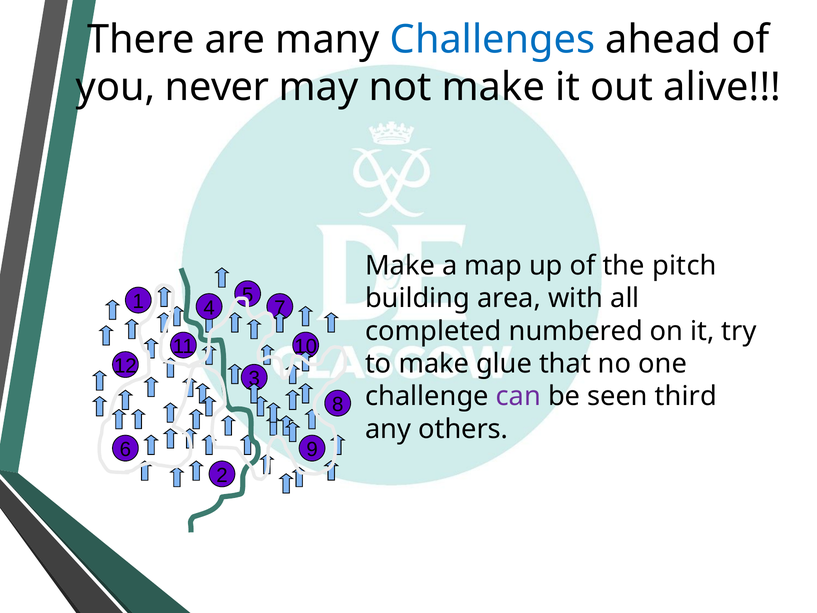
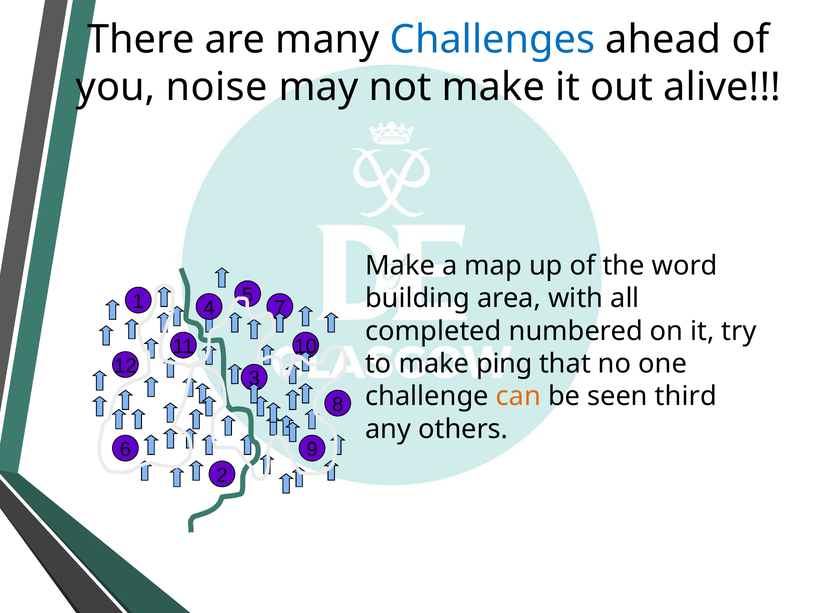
never: never -> noise (217, 87)
pitch: pitch -> word (685, 266)
glue: glue -> ping (504, 364)
can colour: purple -> orange (518, 396)
